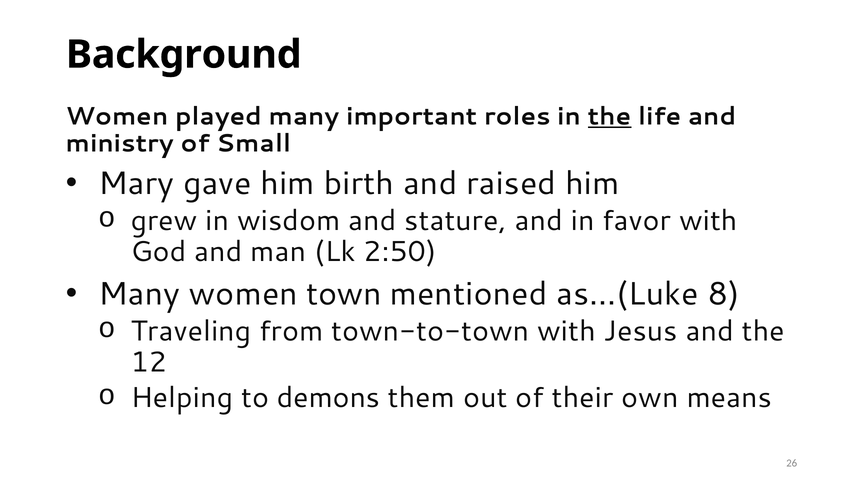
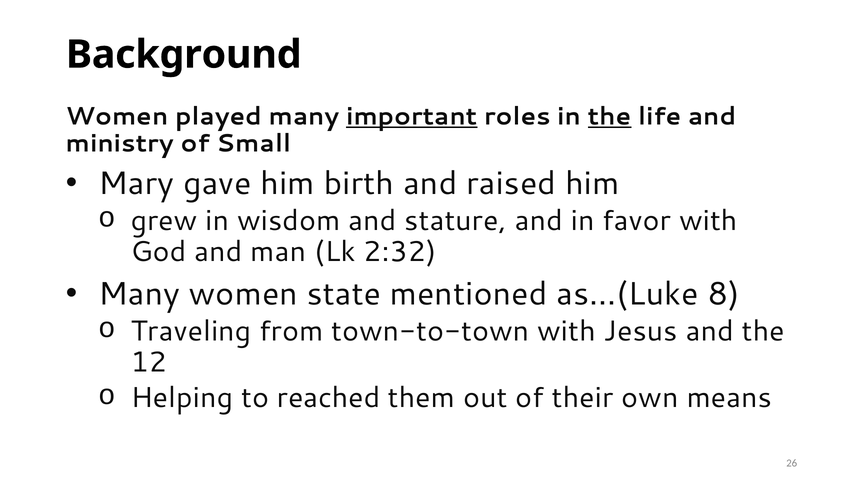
important underline: none -> present (412, 116)
2:50: 2:50 -> 2:32 (400, 252)
town: town -> state (344, 294)
demons: demons -> reached (329, 398)
